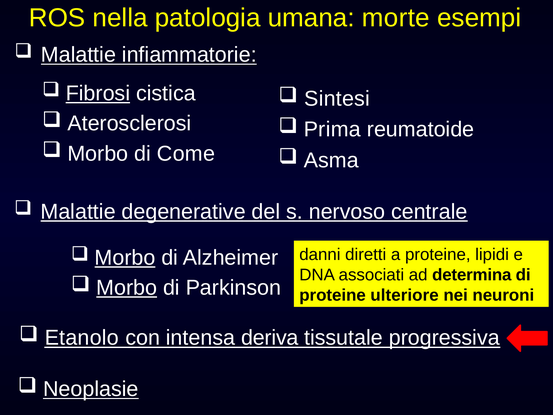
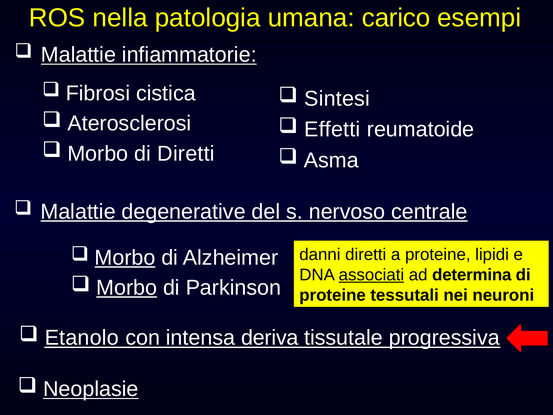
morte: morte -> carico (396, 18)
Fibrosi underline: present -> none (98, 93)
Prima: Prima -> Effetti (332, 129)
di Come: Come -> Diretti (186, 154)
associati underline: none -> present (371, 275)
ulteriore: ulteriore -> tessutali (405, 295)
